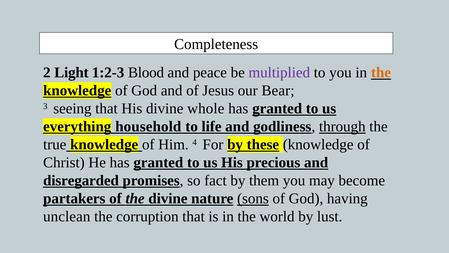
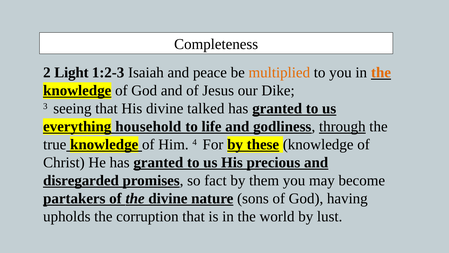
Blood: Blood -> Isaiah (146, 73)
multiplied colour: purple -> orange (279, 73)
Bear: Bear -> Dike (278, 90)
whole: whole -> talked (206, 108)
sons underline: present -> none (253, 198)
unclean: unclean -> upholds (67, 216)
